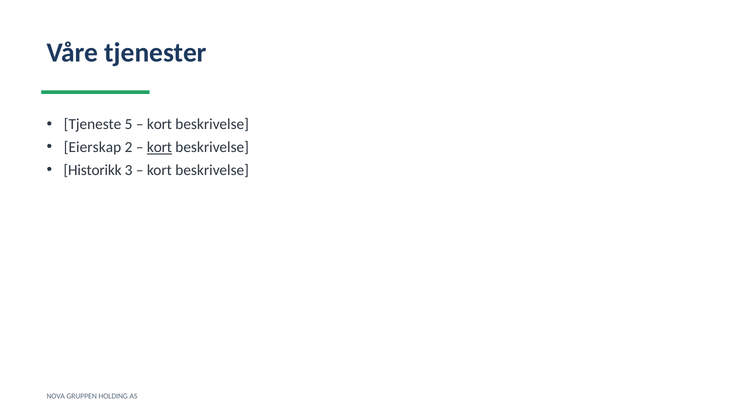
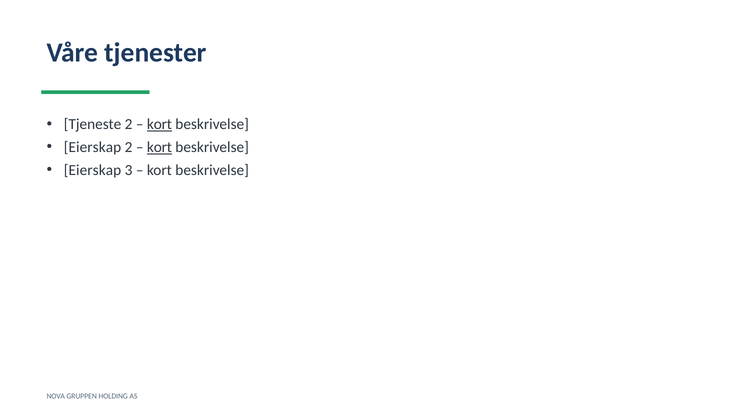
Tjeneste 5: 5 -> 2 (129, 124)
kort underline: none -> present (159, 124)
Historikk: Historikk -> Eierskap (92, 170)
